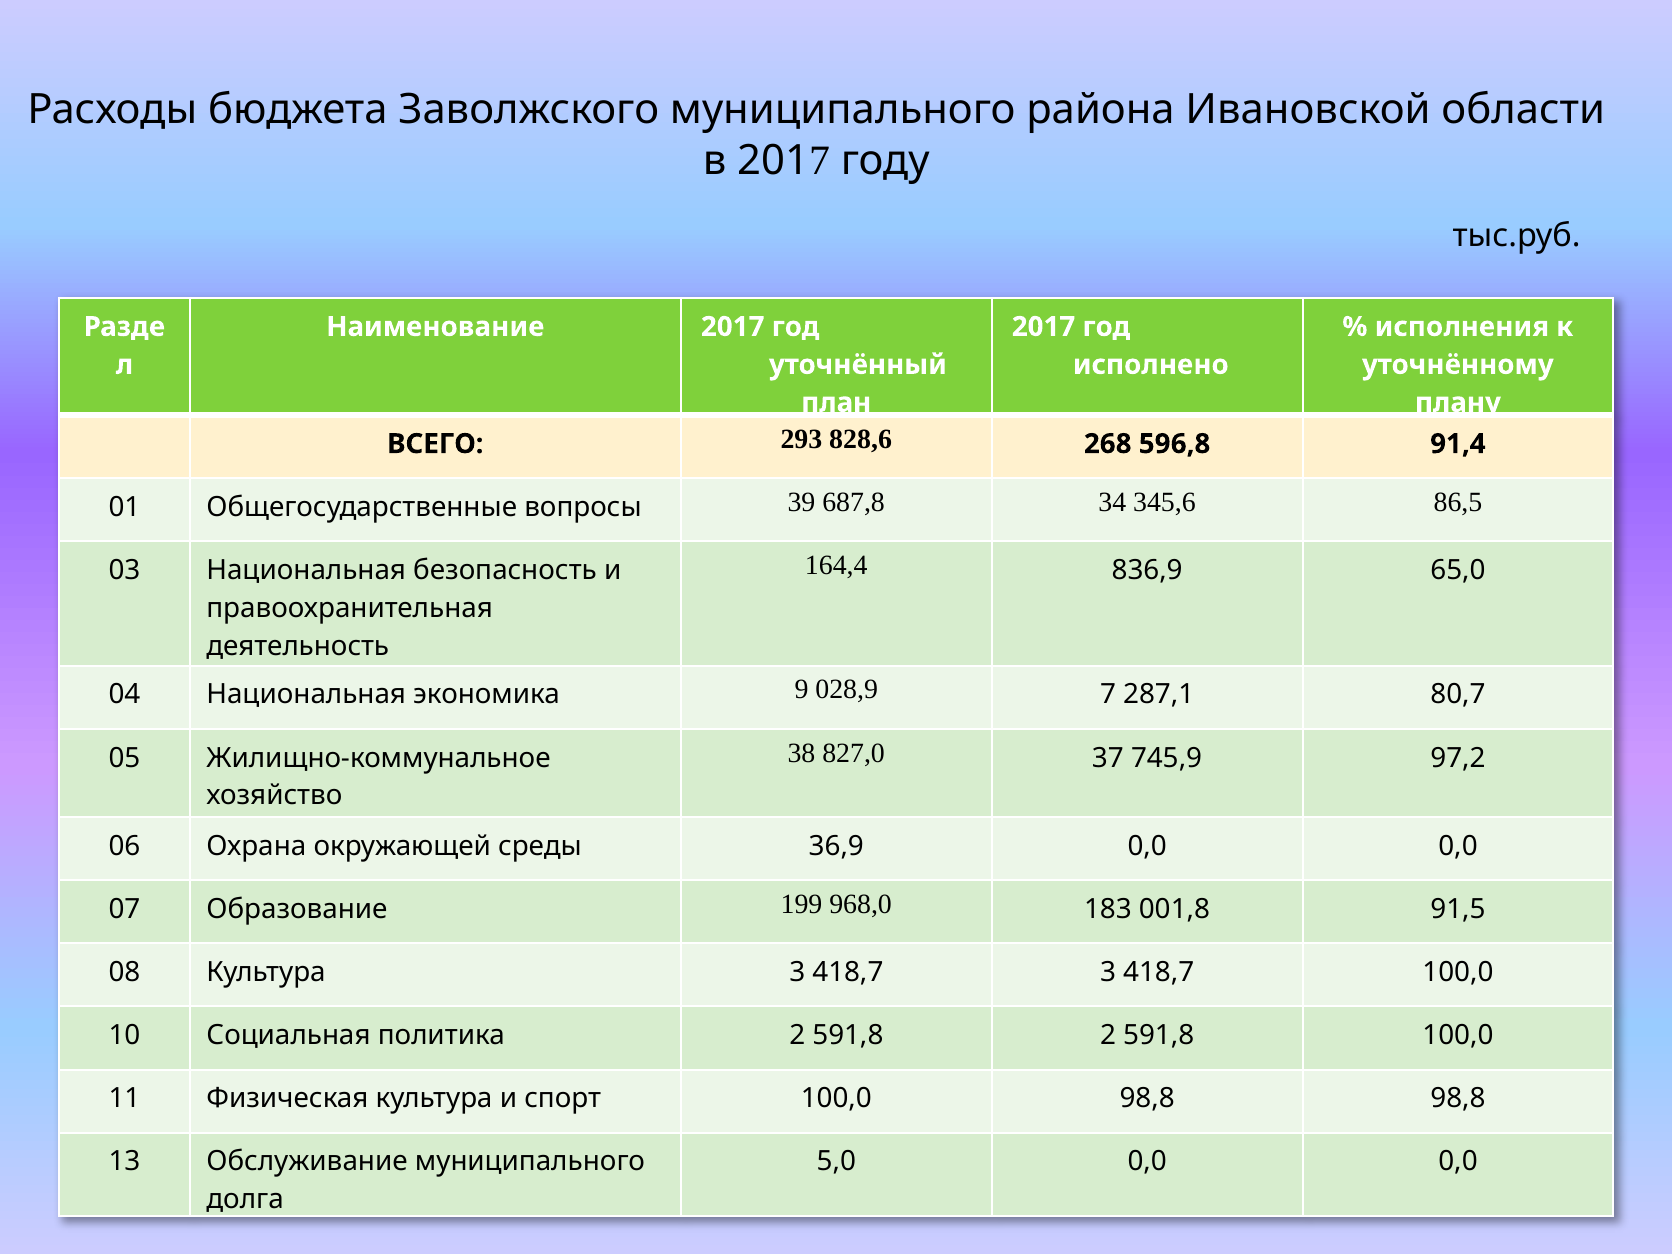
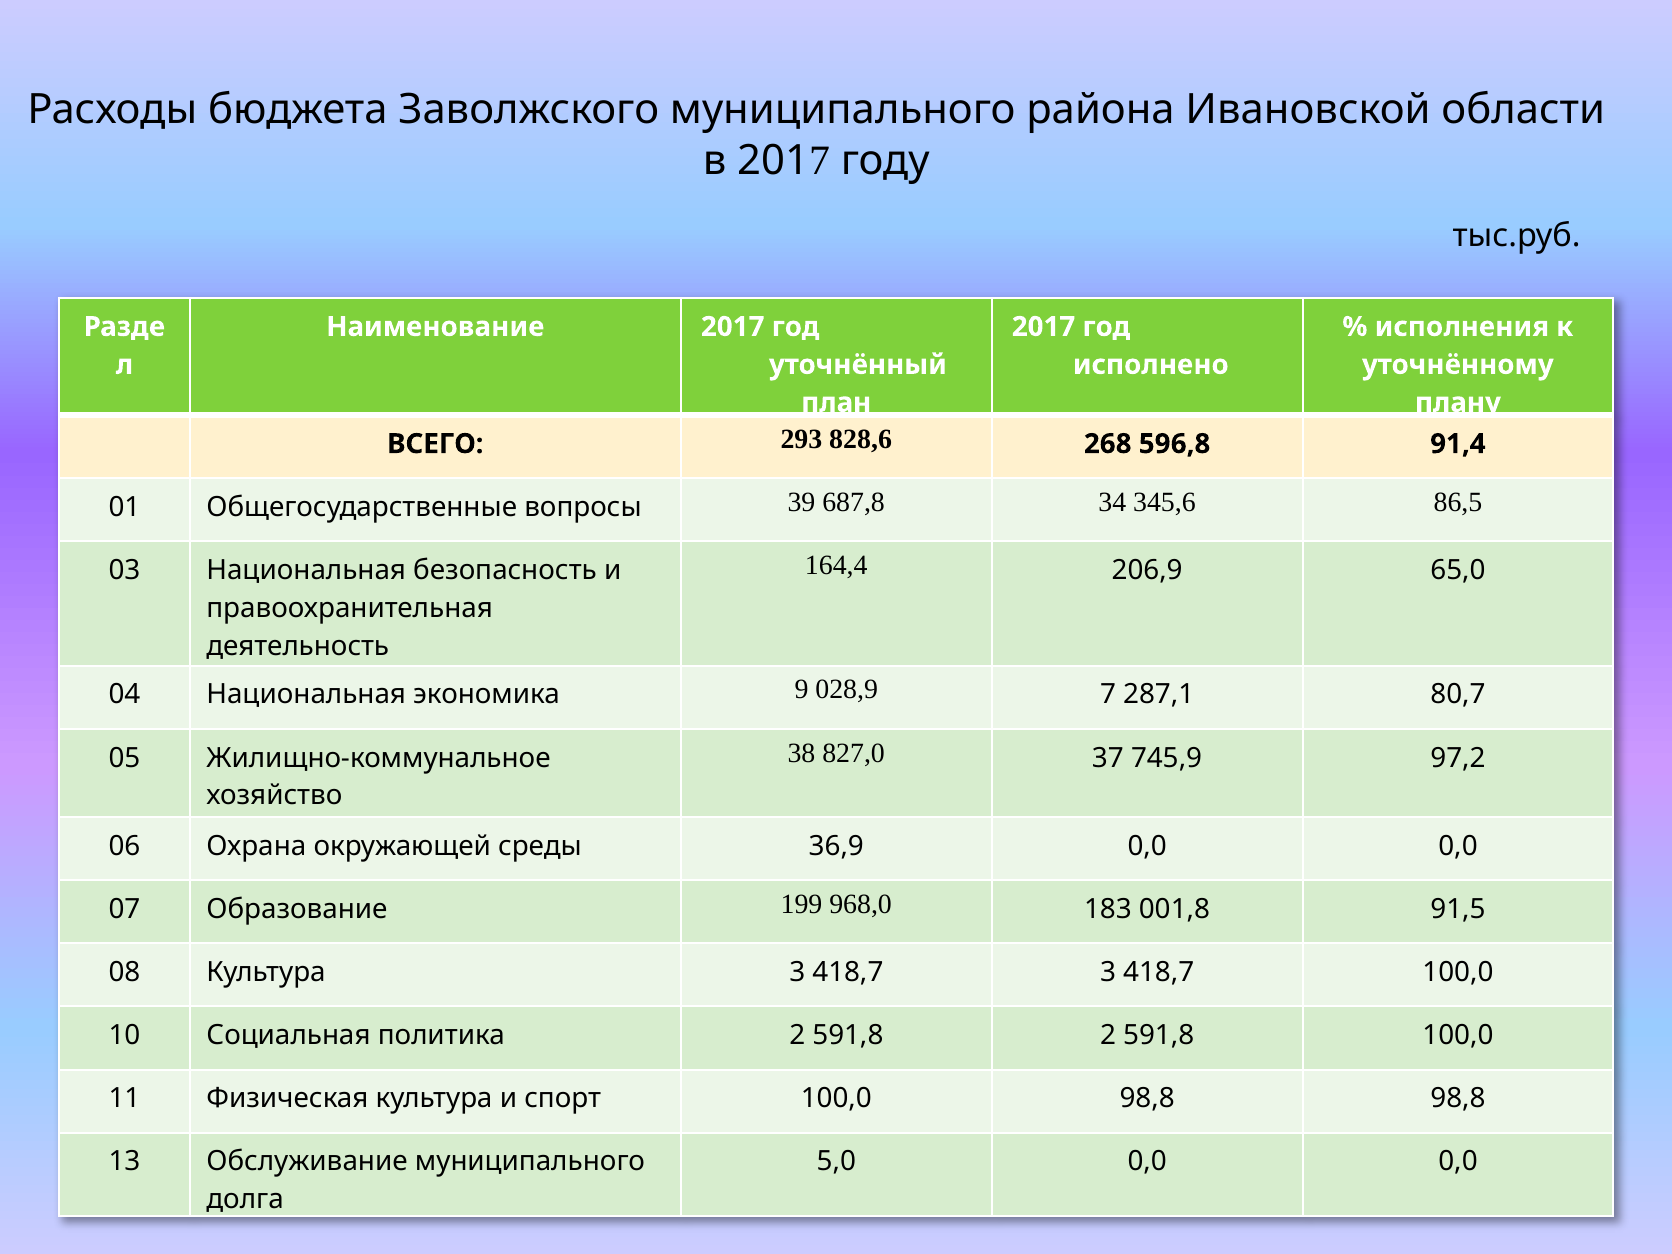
836,9: 836,9 -> 206,9 (1147, 570)
